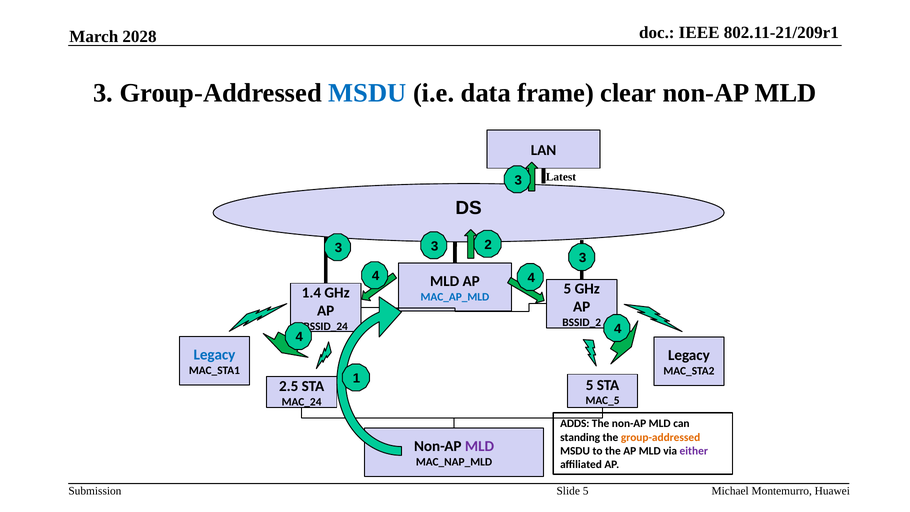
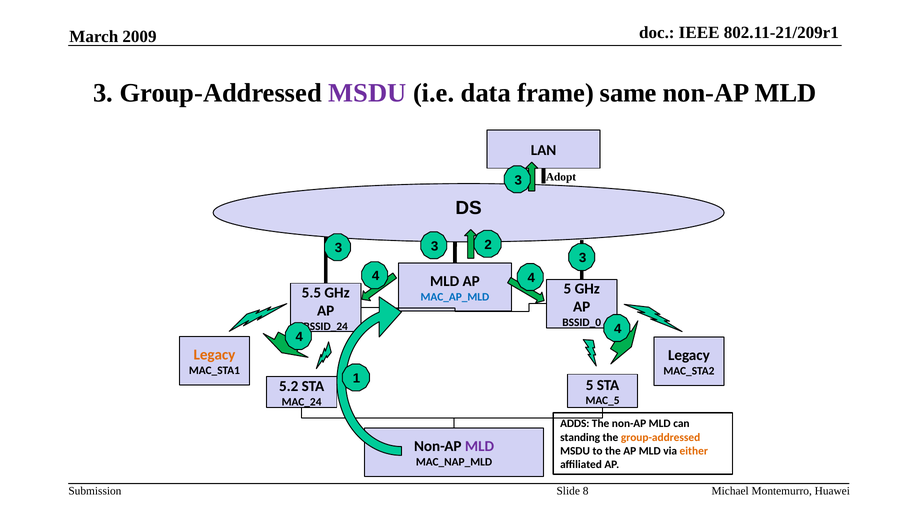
2028: 2028 -> 2009 (139, 36)
MSDU colour: blue -> purple (367, 93)
clear: clear -> same (628, 93)
Latest: Latest -> Adopt (561, 177)
1.4: 1.4 -> 5.5 (311, 292)
BSSID_2: BSSID_2 -> BSSID_0 (582, 323)
Legacy colour: blue -> orange (214, 355)
2.5: 2.5 -> 5.2 (289, 386)
either colour: purple -> orange (694, 451)
Slide 5: 5 -> 8 (586, 491)
